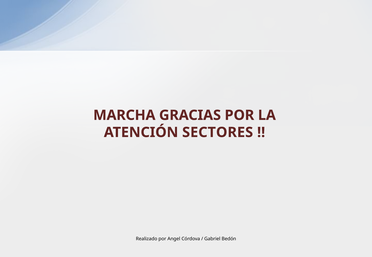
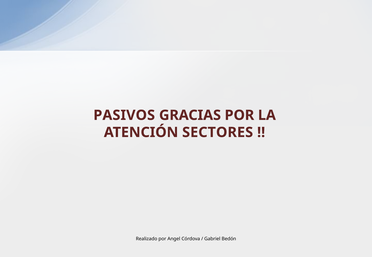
MARCHA: MARCHA -> PASIVOS (124, 115)
